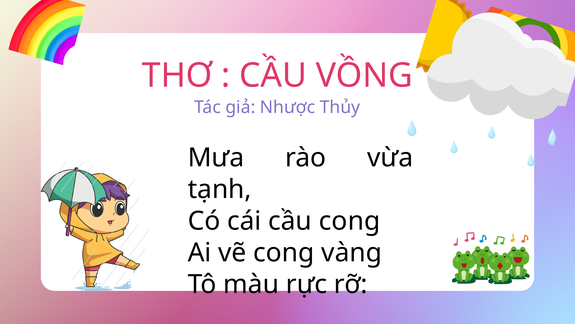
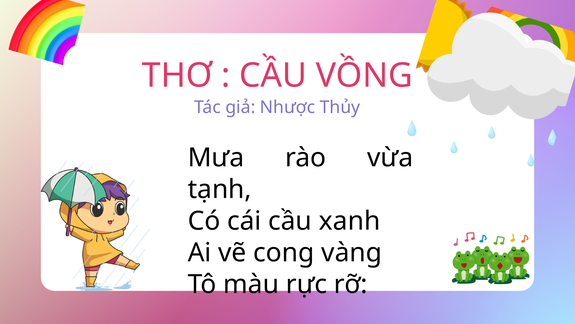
cầu cong: cong -> xanh (350, 221)
